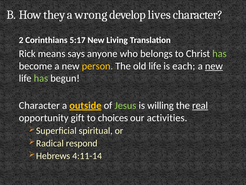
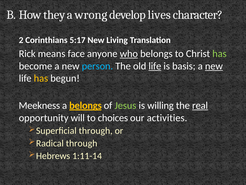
says: says -> face (76, 54)
who underline: none -> present (129, 54)
person colour: yellow -> light blue (97, 66)
life underline: none -> present (155, 66)
each: each -> basis (184, 66)
has colour: light green -> yellow (41, 78)
Character: Character -> Meekness (39, 105)
a outside: outside -> belongs (85, 105)
gift: gift -> will (78, 118)
spiritual: spiritual -> through (96, 130)
respond: respond -> through (82, 143)
4:11-14: 4:11-14 -> 1:11-14 (87, 155)
